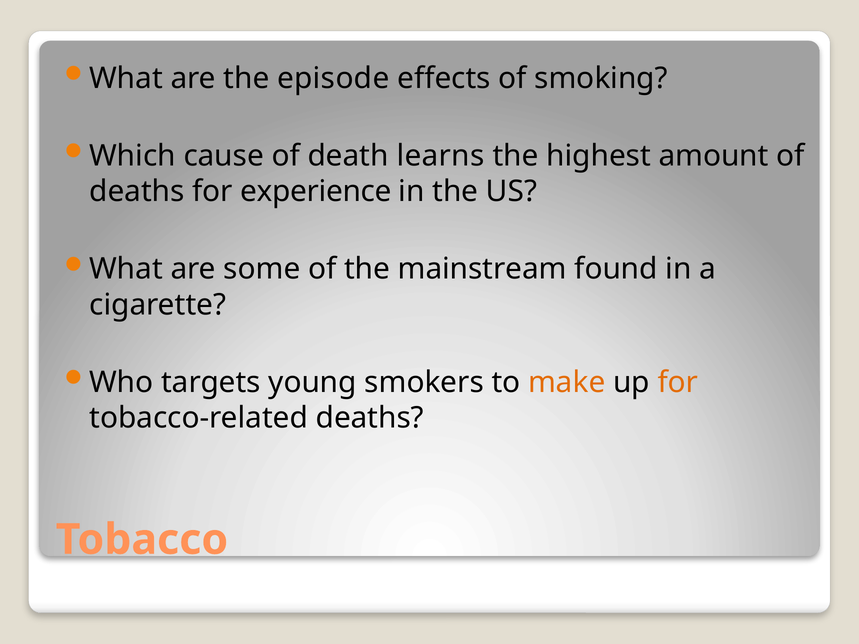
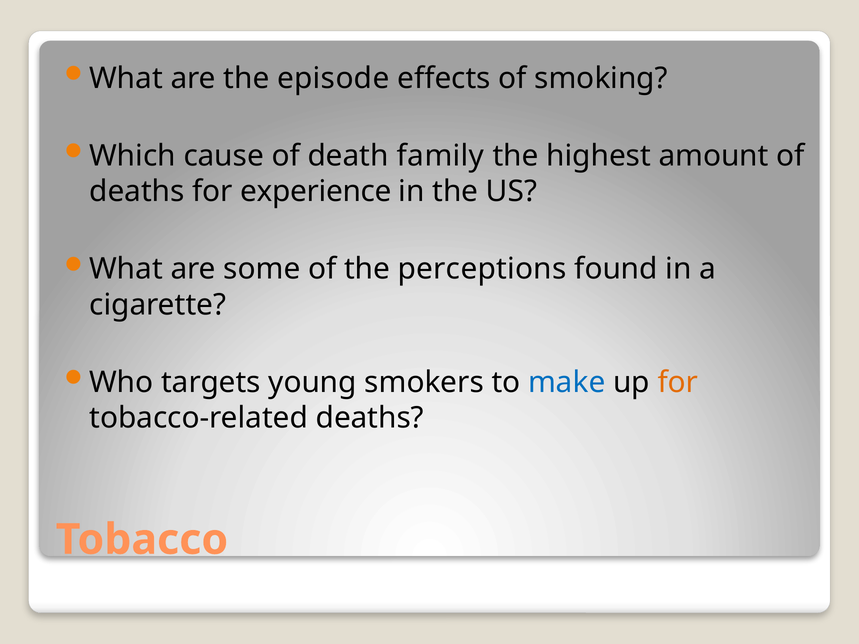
learns: learns -> family (440, 156)
mainstream: mainstream -> perceptions (482, 269)
make colour: orange -> blue (567, 382)
